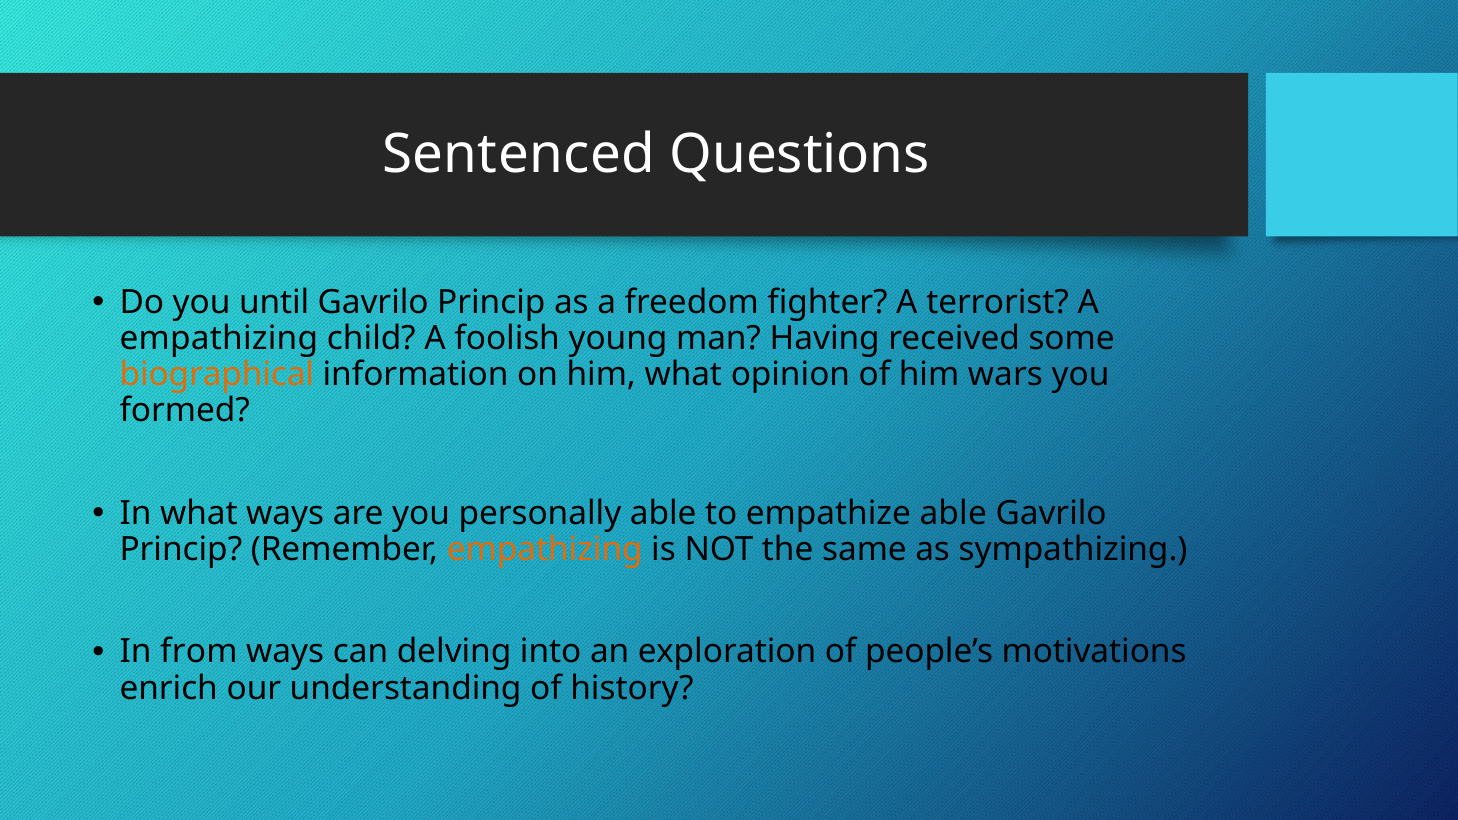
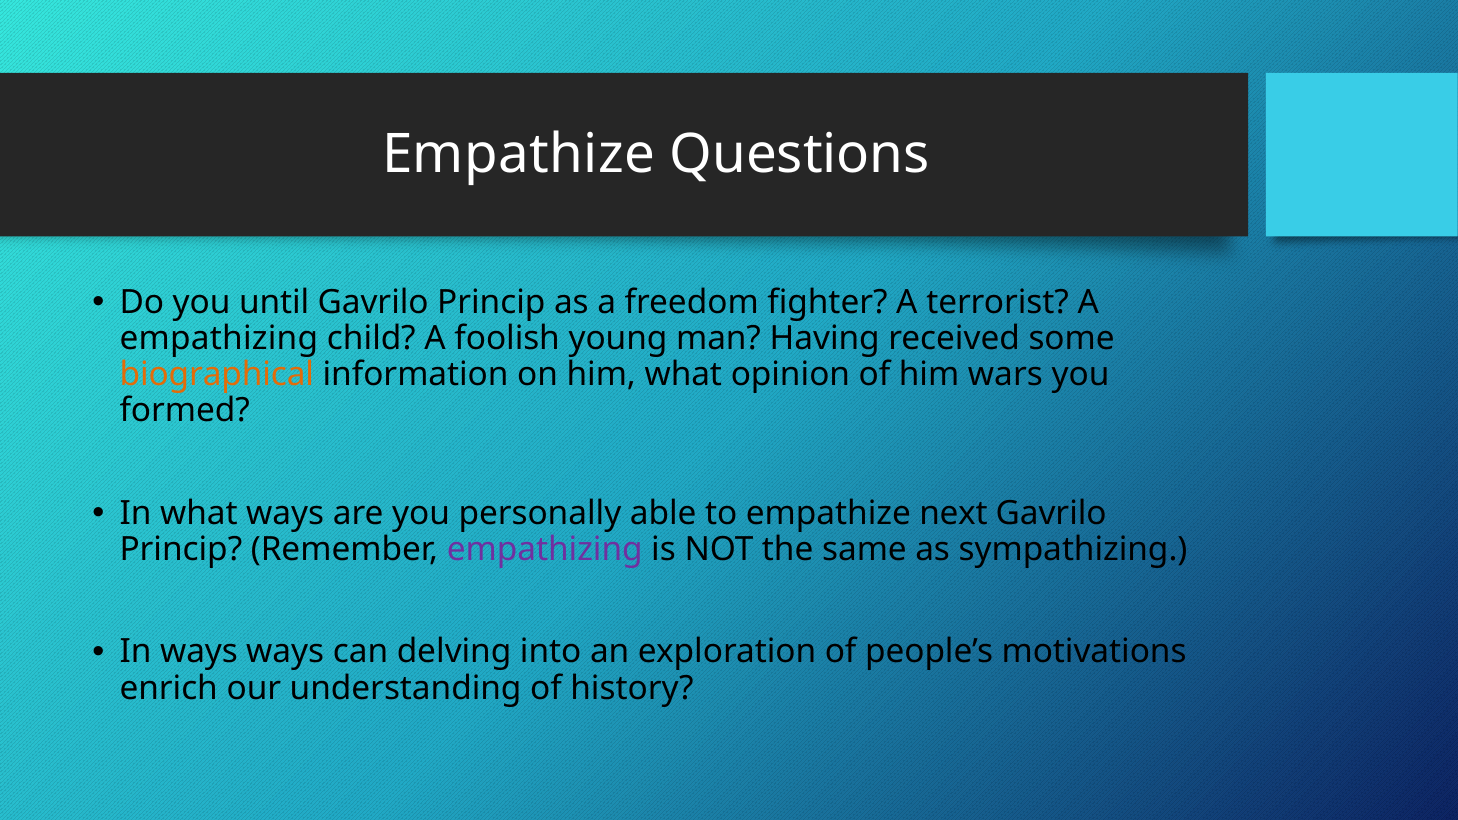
Sentenced: Sentenced -> Empathize (519, 154)
empathize able: able -> next (953, 513)
empathizing colour: orange -> purple (545, 550)
In from: from -> ways (199, 652)
